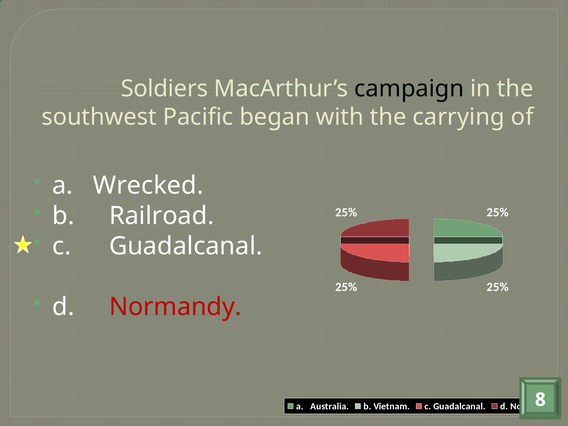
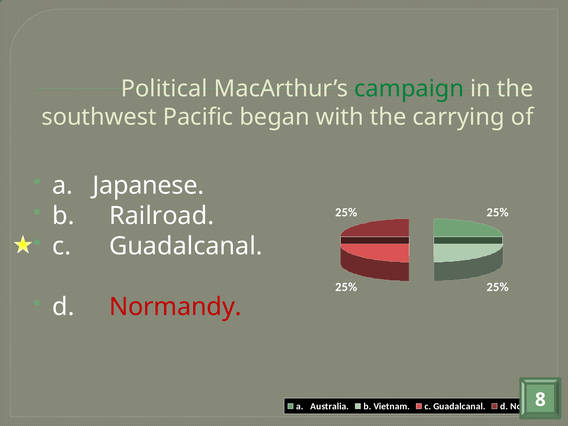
Soldiers: Soldiers -> Political (164, 89)
campaign colour: black -> green (409, 89)
Wrecked: Wrecked -> Japanese (148, 185)
